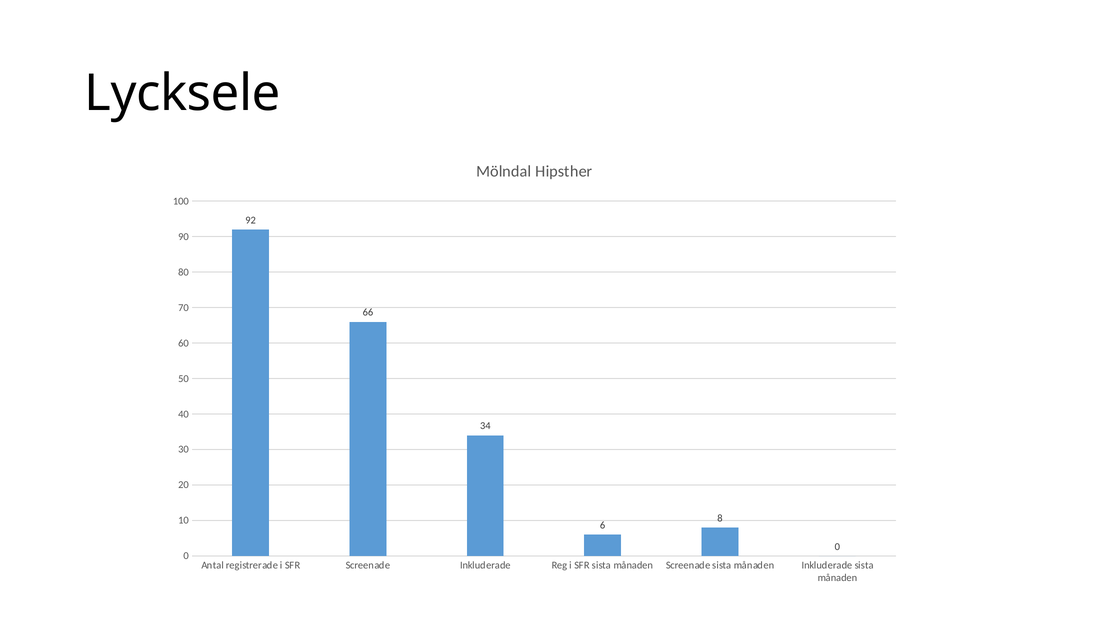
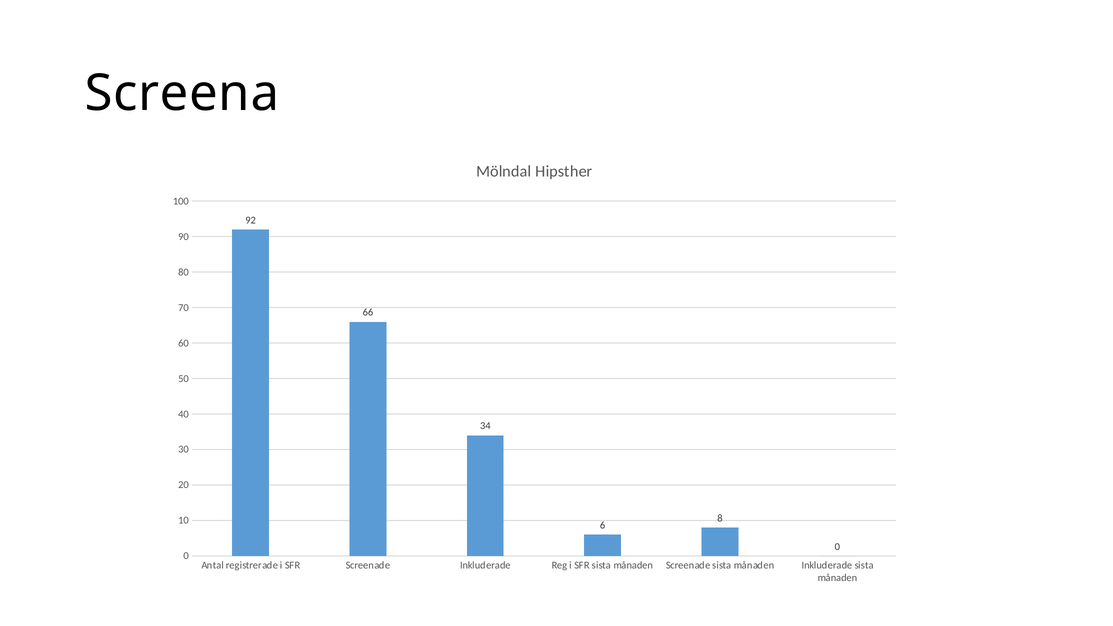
Lycksele: Lycksele -> Screena (182, 93)
